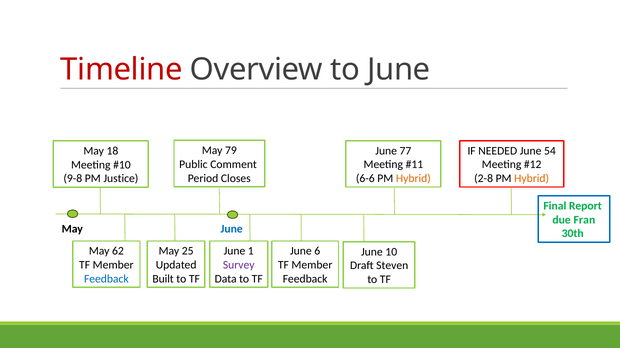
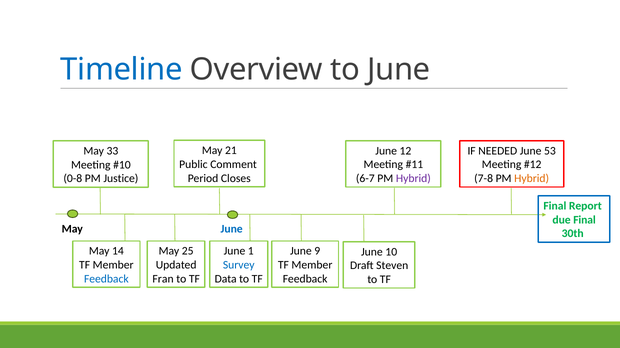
Timeline colour: red -> blue (122, 69)
79: 79 -> 21 (231, 151)
77: 77 -> 12 (405, 151)
54: 54 -> 53 (550, 151)
18: 18 -> 33 (112, 151)
6-6: 6-6 -> 6-7 (365, 179)
Hybrid colour: orange -> purple (413, 179)
2-8: 2-8 -> 7-8 (484, 179)
9-8: 9-8 -> 0-8 (73, 179)
due Fran: Fran -> Final (585, 220)
62: 62 -> 14 (118, 252)
6: 6 -> 9 (317, 252)
Survey colour: purple -> blue (239, 266)
Built: Built -> Fran (163, 280)
